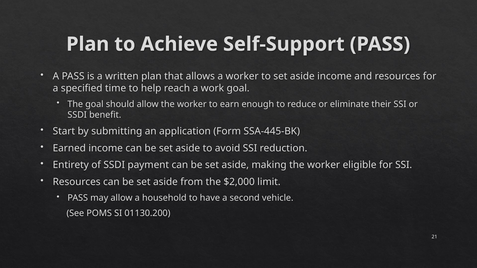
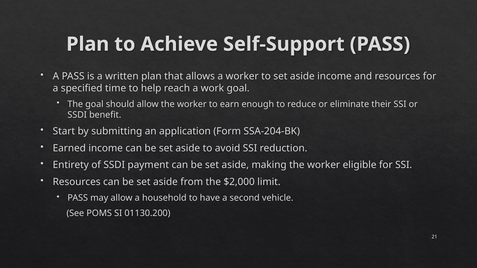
SSA-445-BK: SSA-445-BK -> SSA-204-BK (272, 131)
